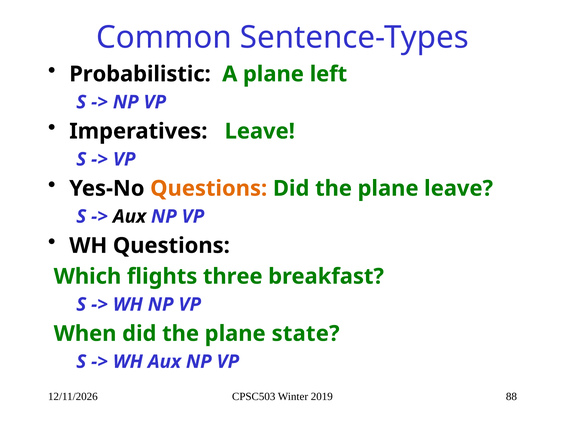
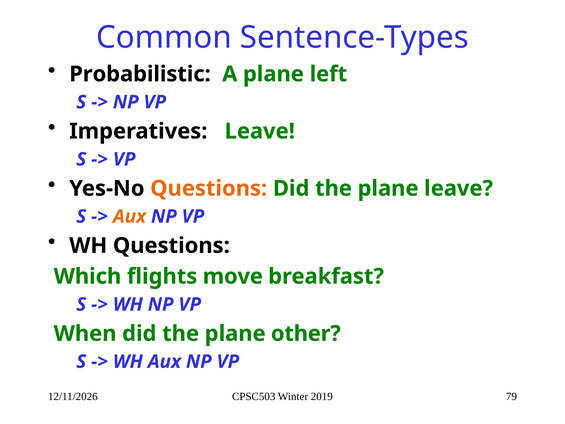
Aux colour: black -> orange (130, 216)
three: three -> move (233, 276)
state: state -> other (306, 333)
88: 88 -> 79 (511, 396)
